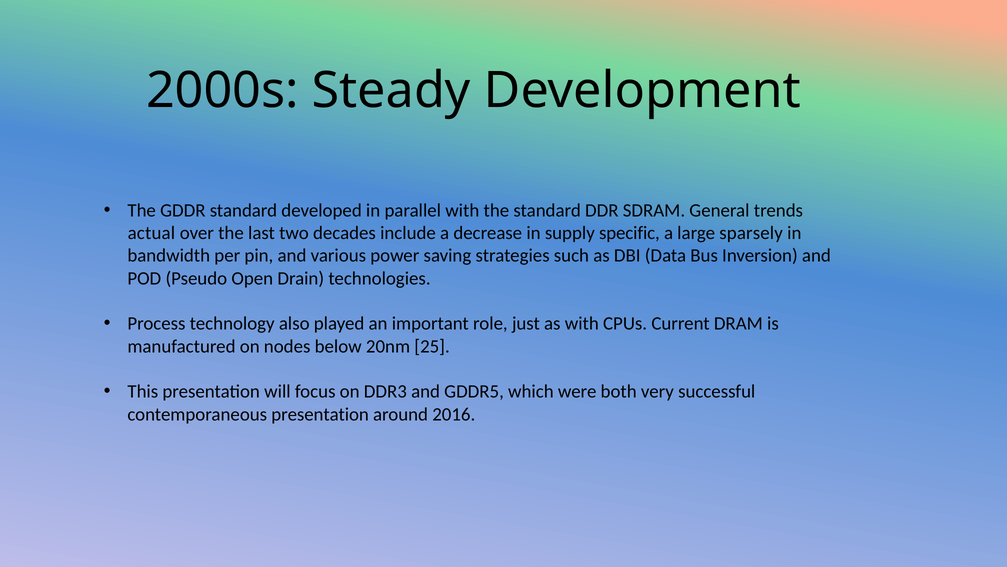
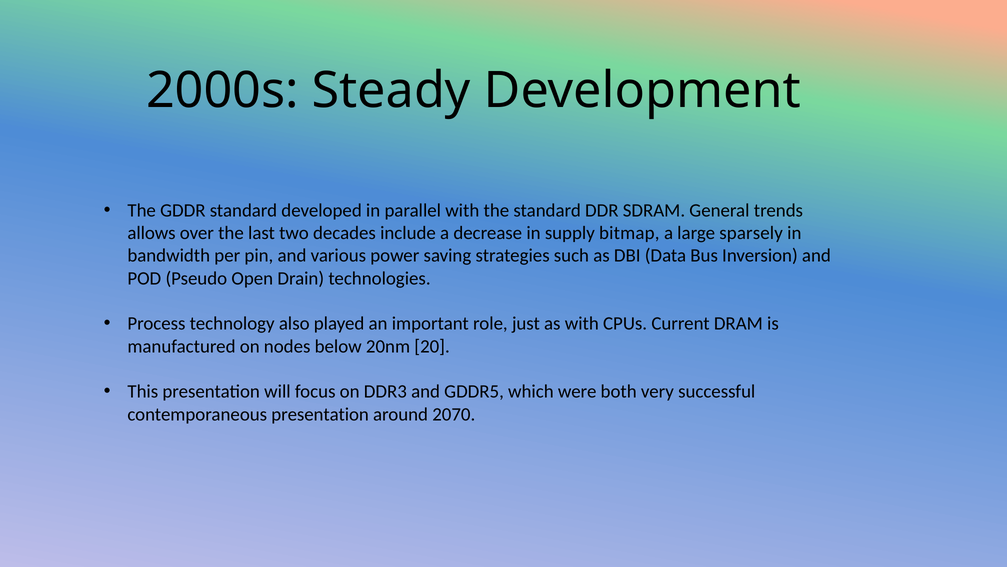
actual: actual -> allows (152, 233)
specific: specific -> bitmap (629, 233)
25: 25 -> 20 (432, 346)
2016: 2016 -> 2070 (454, 414)
